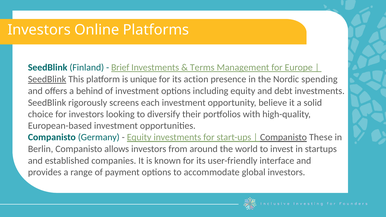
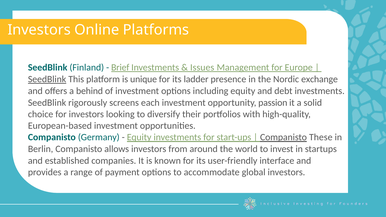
Terms: Terms -> Issues (202, 68)
action: action -> ladder (196, 79)
spending: spending -> exchange (320, 79)
believe: believe -> passion (273, 103)
